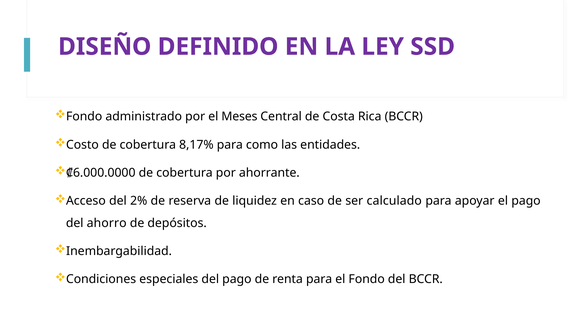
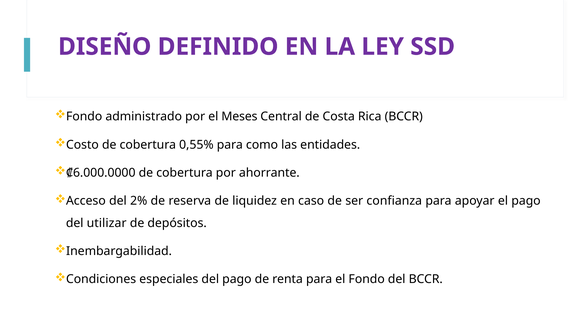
8,17%: 8,17% -> 0,55% (196, 144)
calculado: calculado -> confianza (394, 201)
ahorro: ahorro -> utilizar (107, 223)
